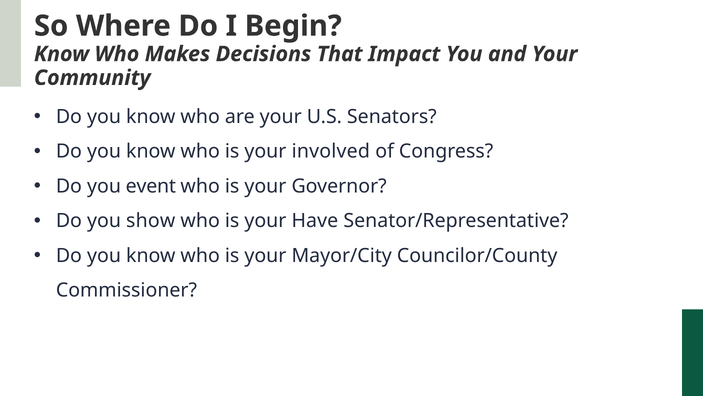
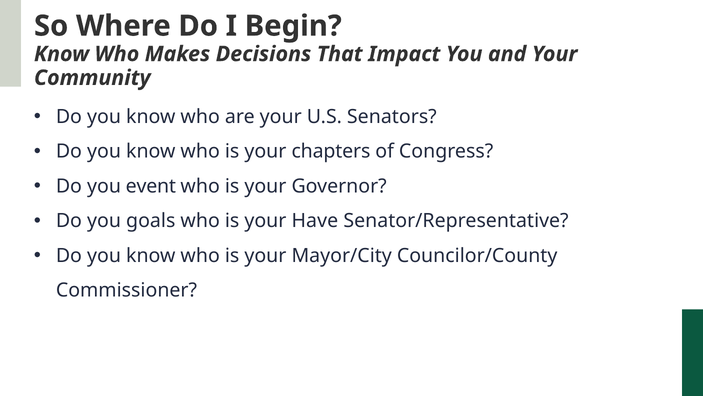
involved: involved -> chapters (331, 151)
show: show -> goals (151, 221)
